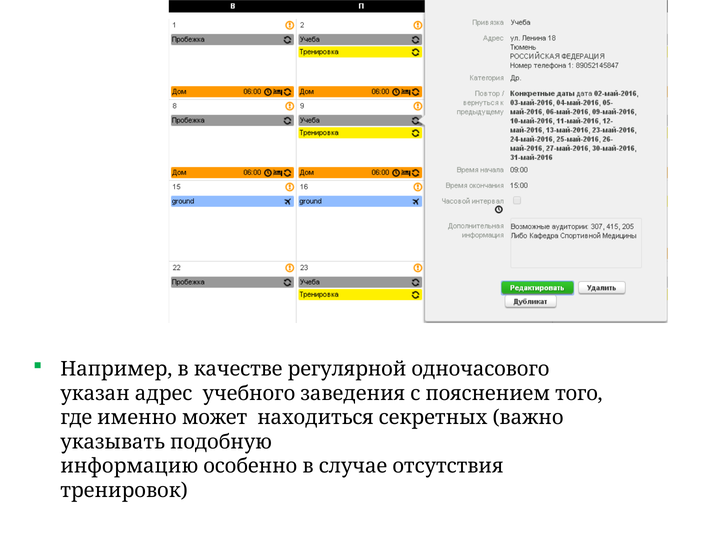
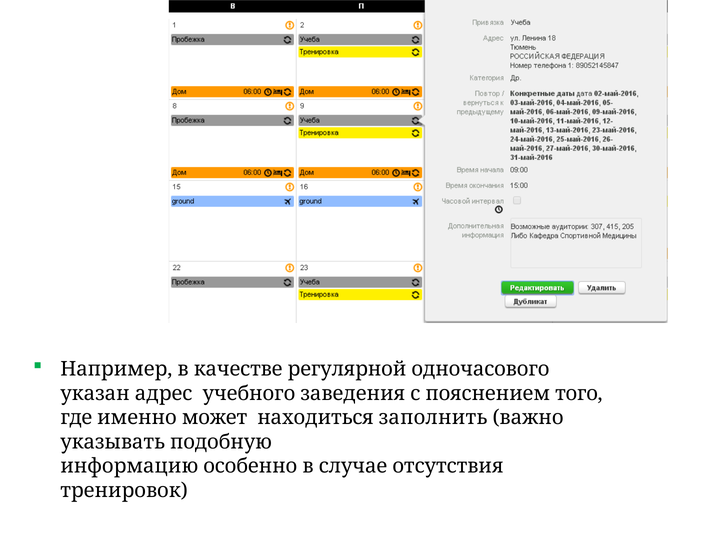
секретных: секретных -> заполнить (433, 417)
